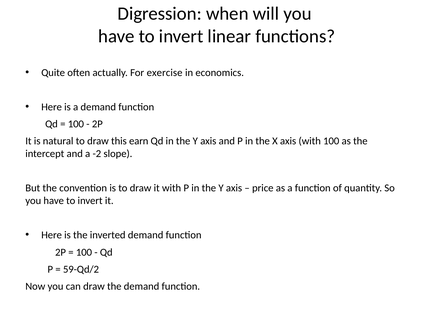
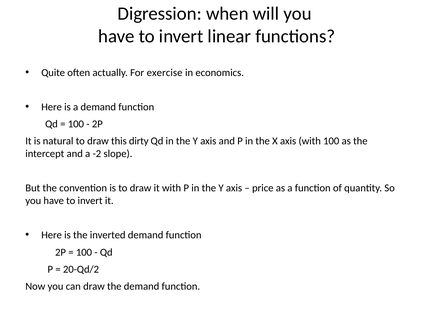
earn: earn -> dirty (139, 141)
59-Qd/2: 59-Qd/2 -> 20-Qd/2 (81, 270)
